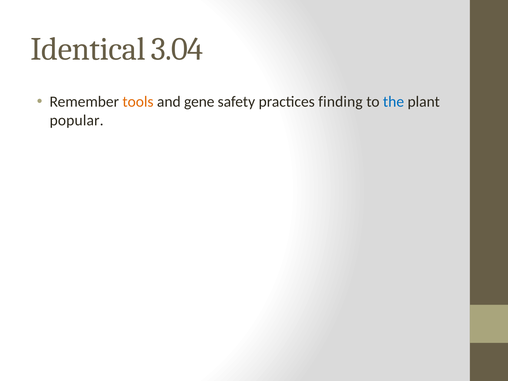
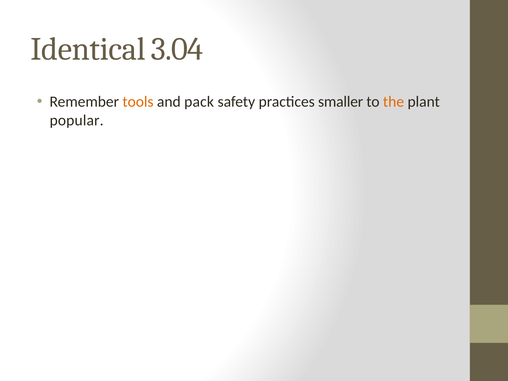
gene: gene -> pack (199, 102)
finding: finding -> smaller (341, 102)
the colour: blue -> orange (394, 102)
